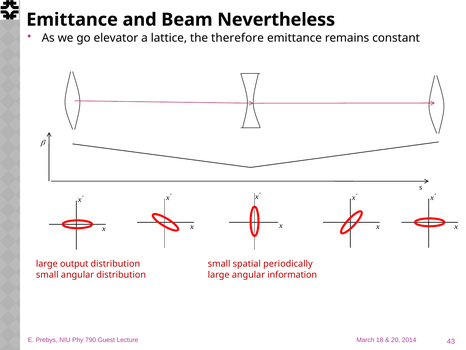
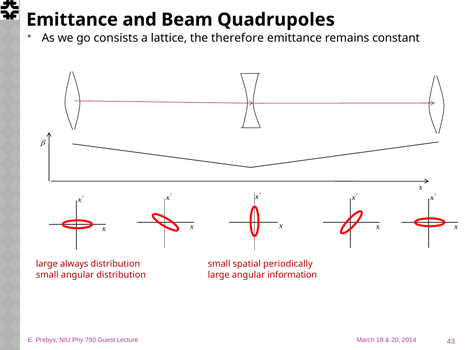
Nevertheless: Nevertheless -> Quadrupoles (276, 20)
elevator: elevator -> consists (116, 38)
output: output -> always (74, 263)
